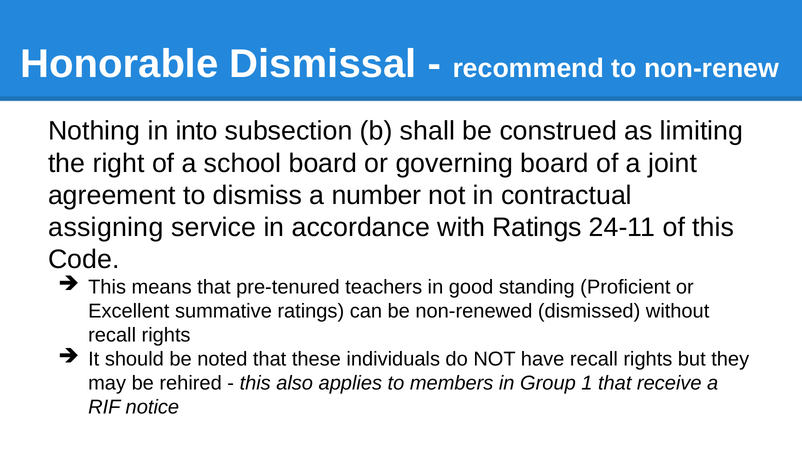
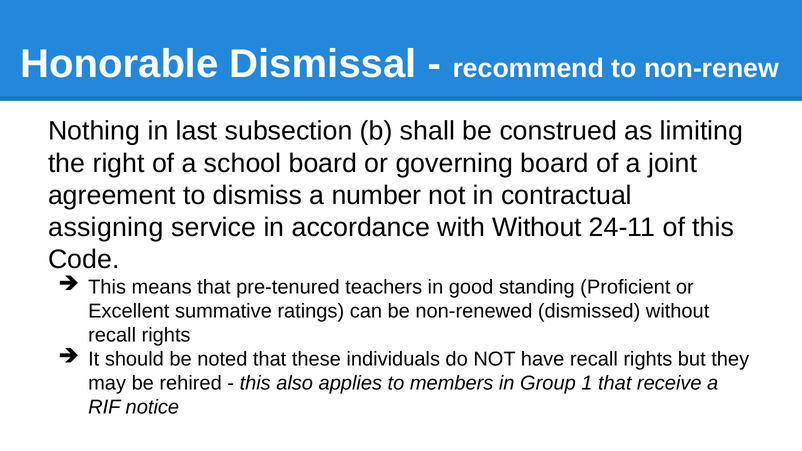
into: into -> last (197, 131)
with Ratings: Ratings -> Without (537, 227)
